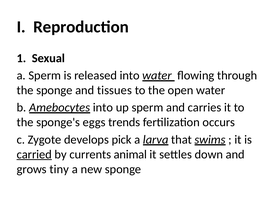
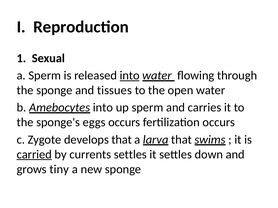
into underline: none -> present (130, 76)
eggs trends: trends -> occurs (124, 123)
develops pick: pick -> that (122, 140)
currents animal: animal -> settles (130, 155)
